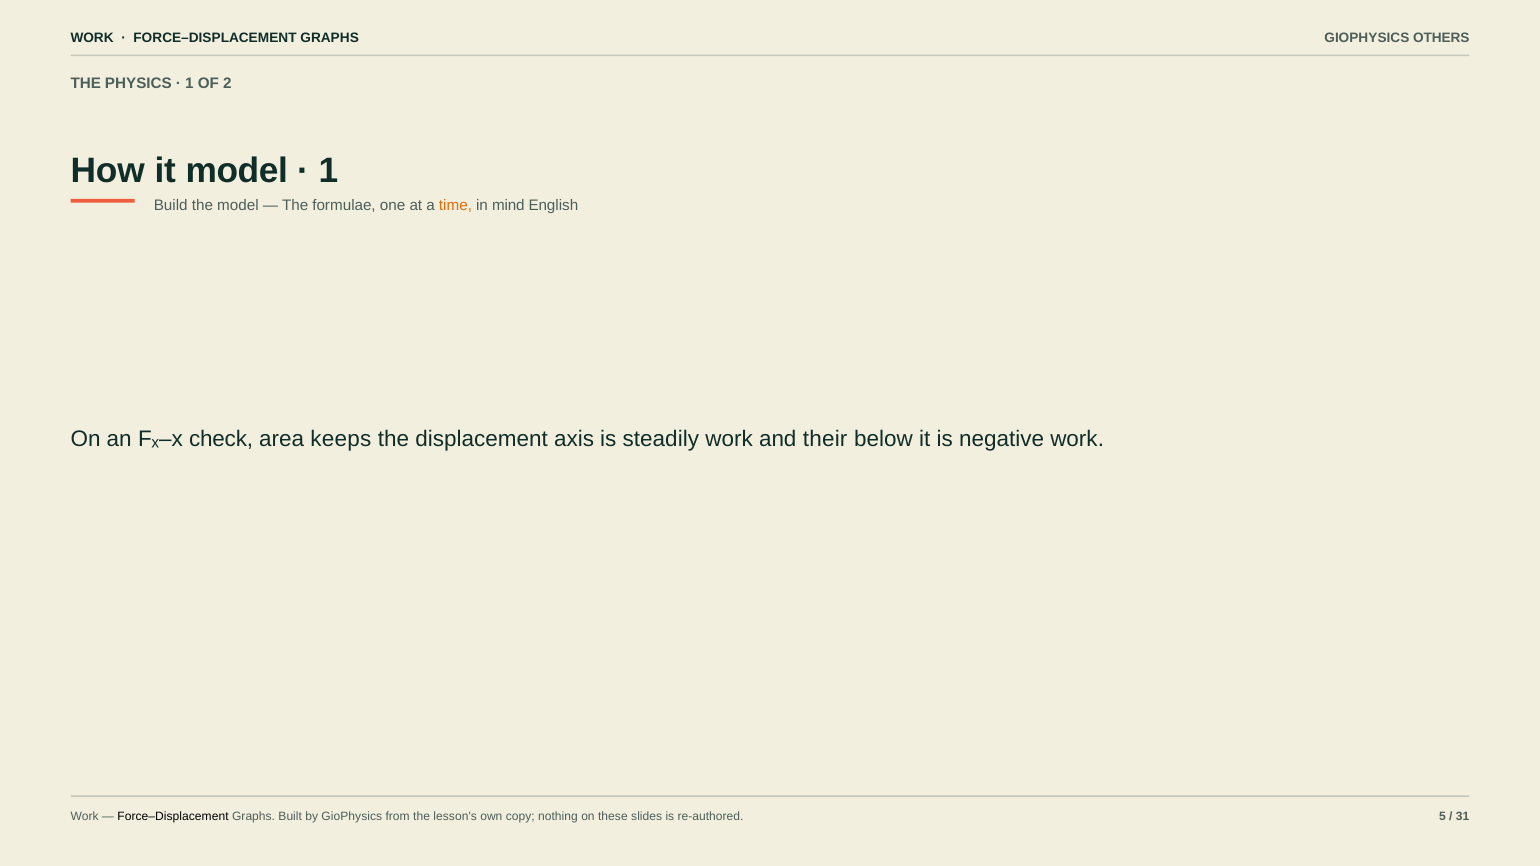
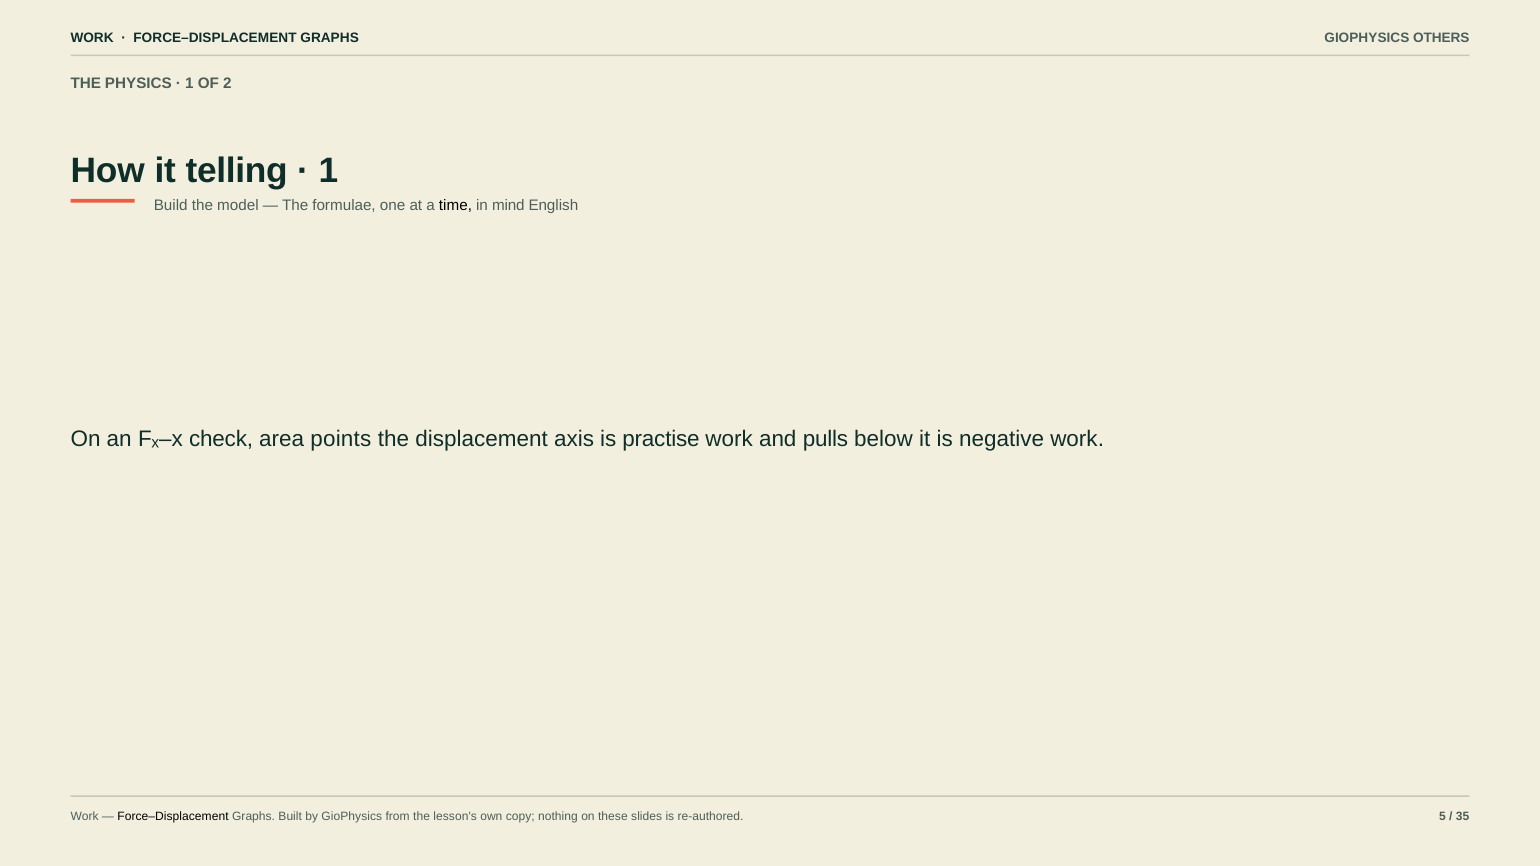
it model: model -> telling (237, 171)
time colour: orange -> black (455, 206)
keeps: keeps -> points (341, 439)
steadily: steadily -> practise (661, 439)
their: their -> pulls (825, 439)
31: 31 -> 35 (1463, 817)
